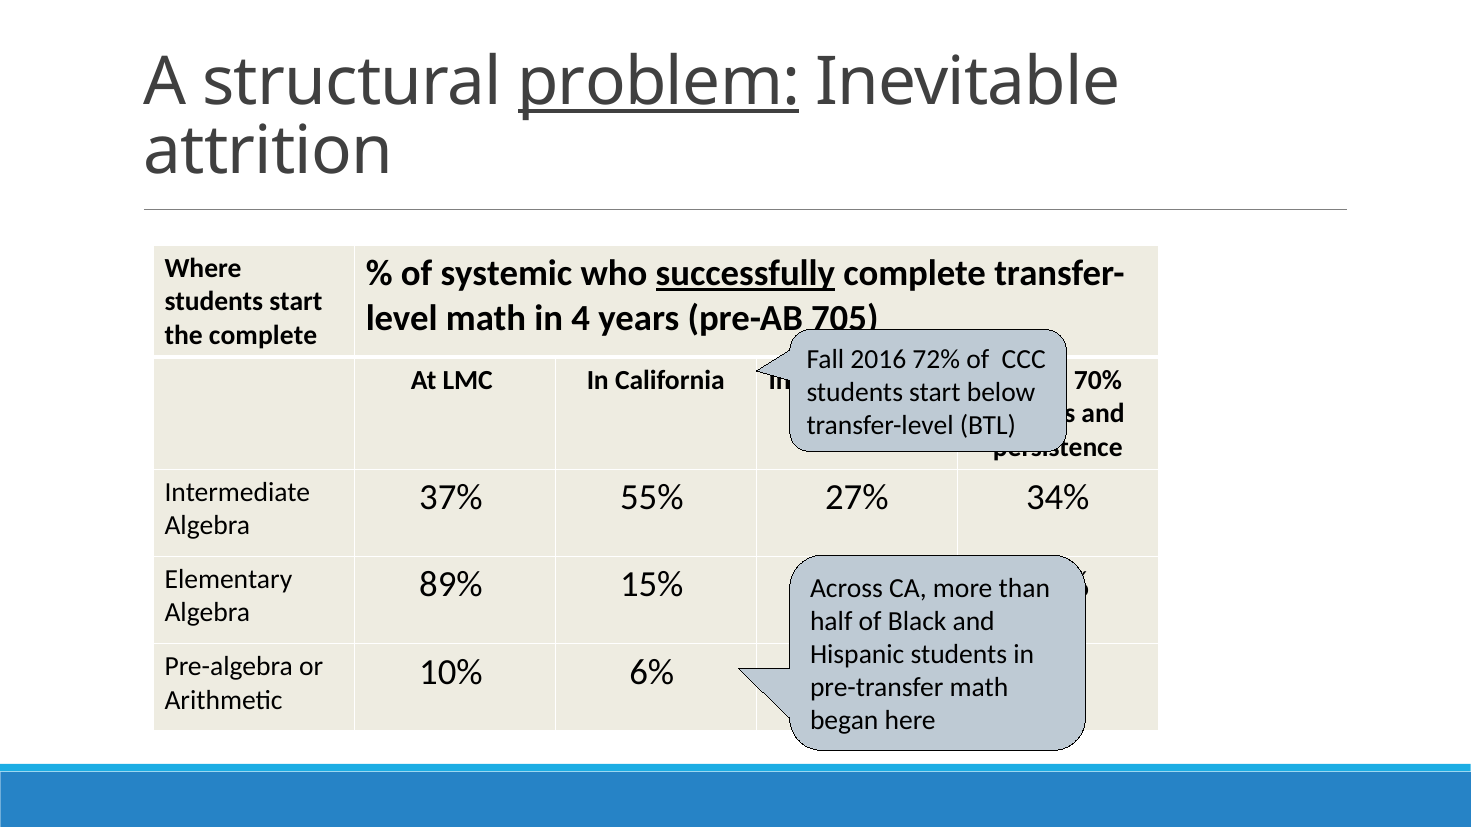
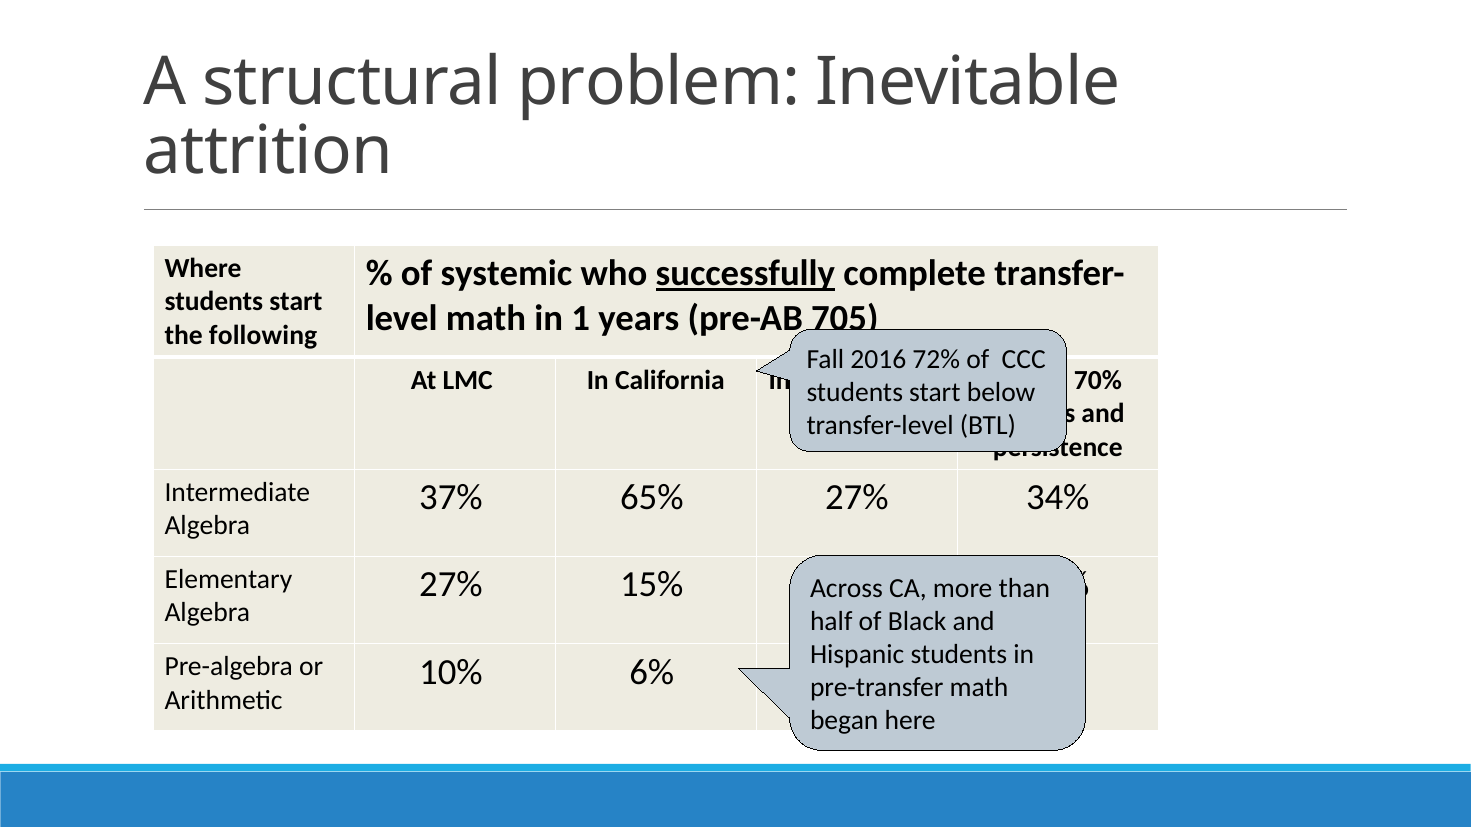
problem underline: present -> none (659, 82)
4: 4 -> 1 (581, 319)
the complete: complete -> following (263, 336)
55%: 55% -> 65% (652, 498)
89%: 89% -> 27% (451, 585)
